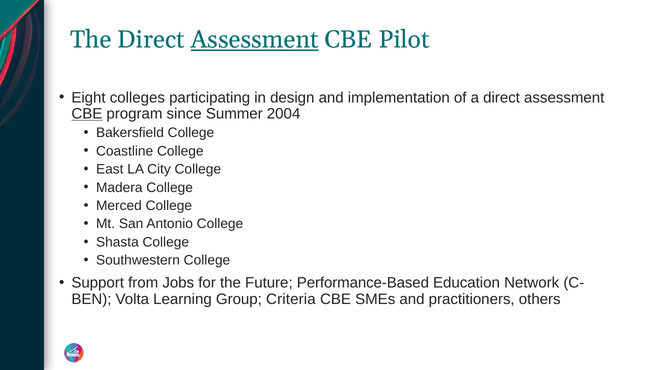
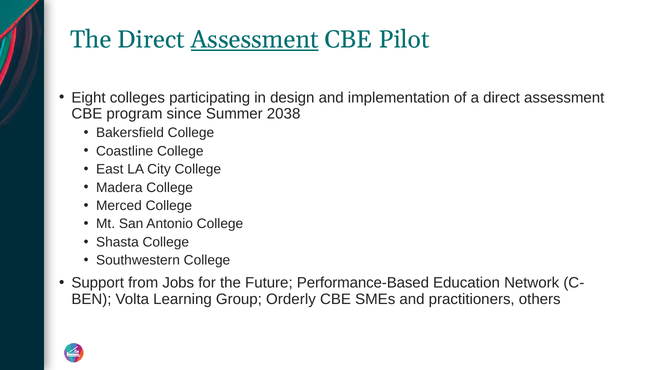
CBE underline: present -> none (87, 114)
2004: 2004 -> 2038 (284, 114)
Criteria: Criteria -> Orderly (291, 299)
